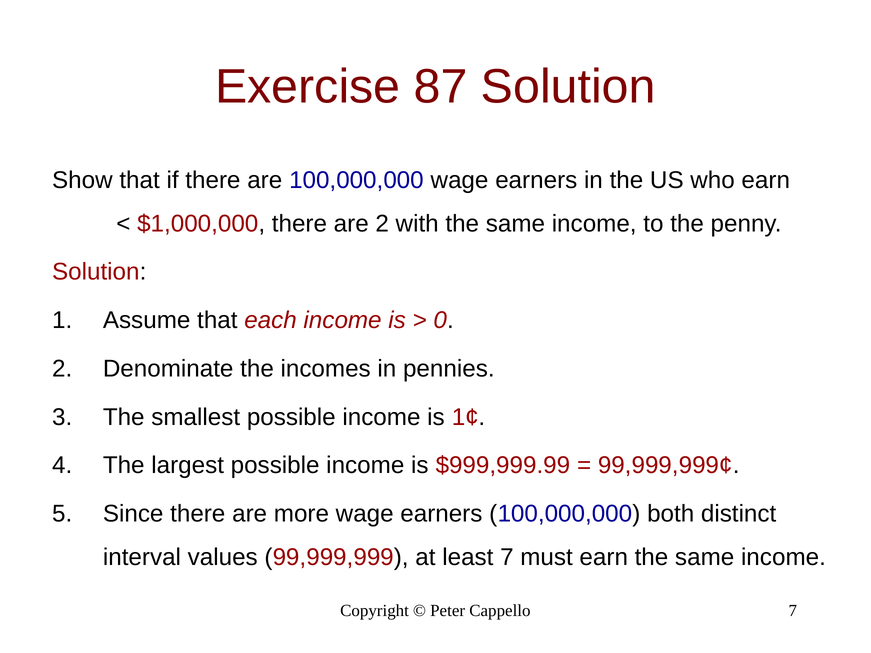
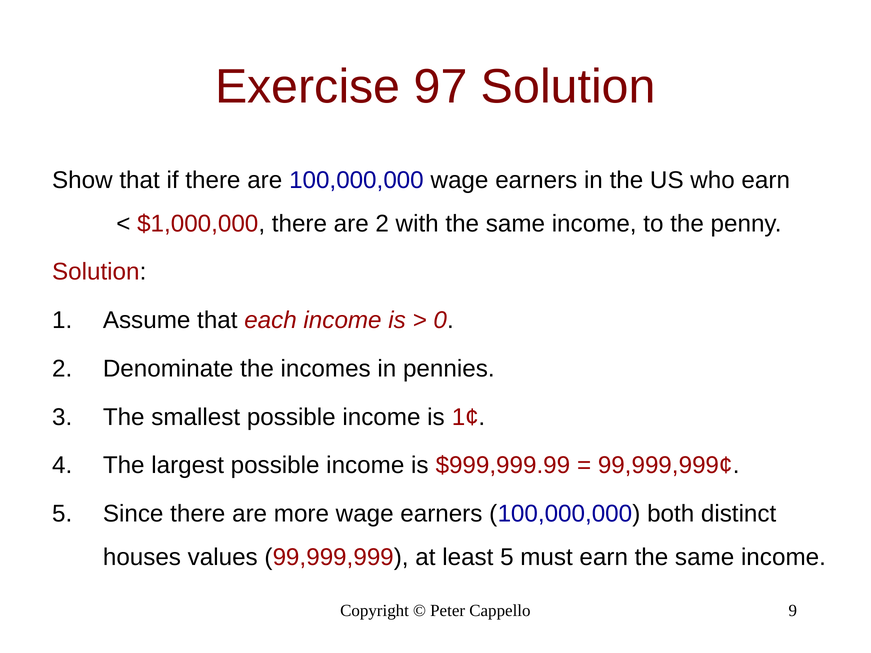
87: 87 -> 97 (441, 87)
interval: interval -> houses (142, 558)
least 7: 7 -> 5 (507, 558)
Cappello 7: 7 -> 9 (793, 611)
